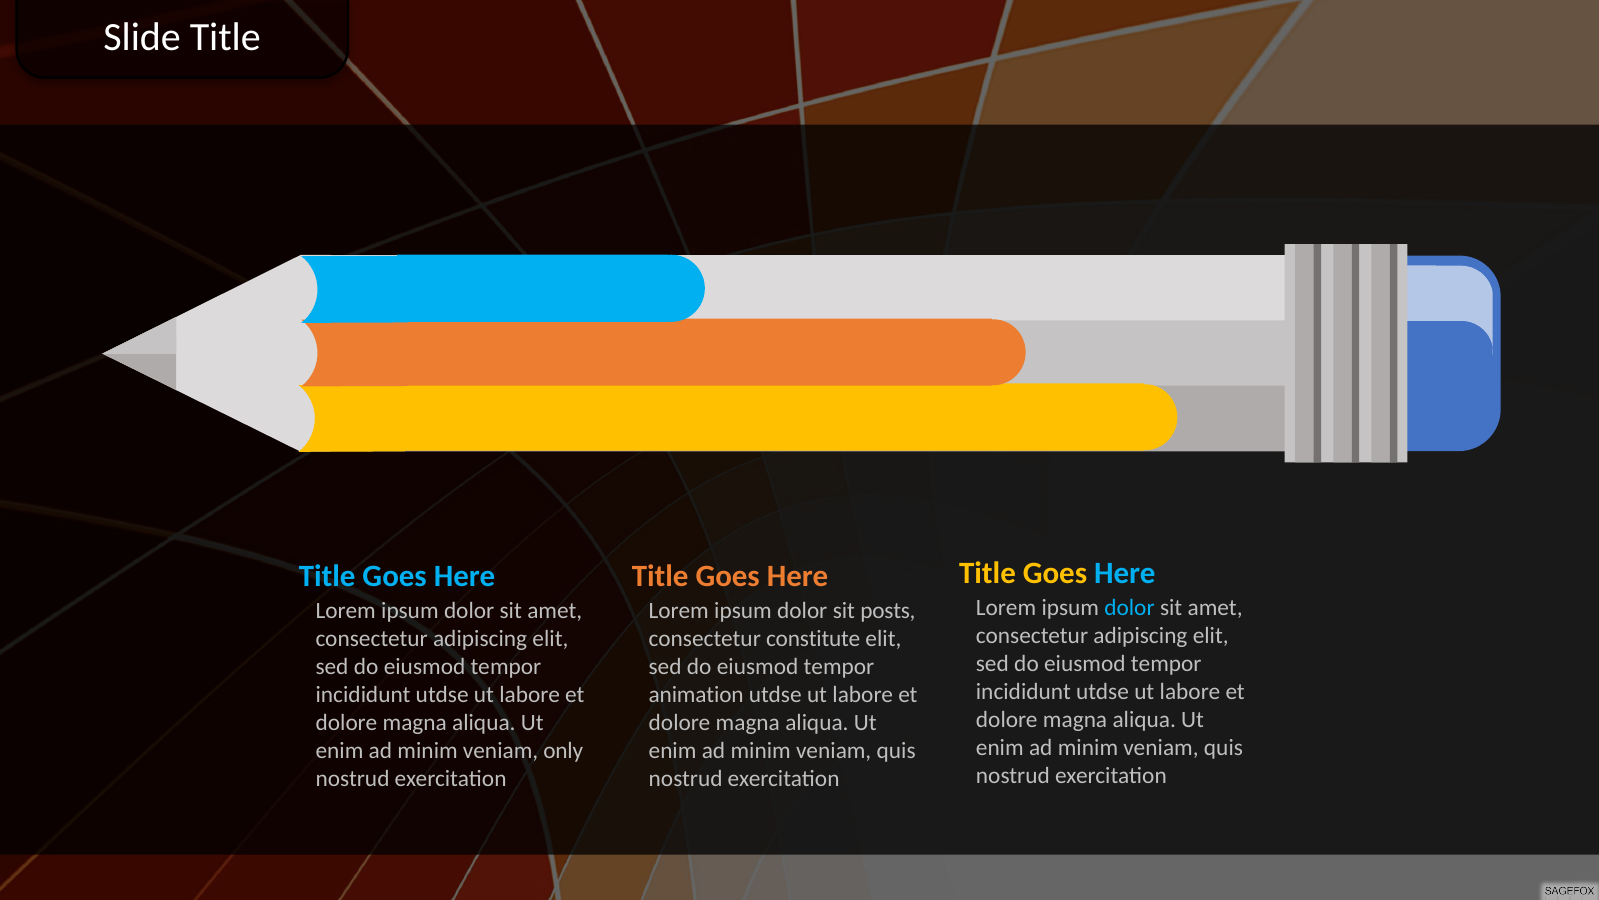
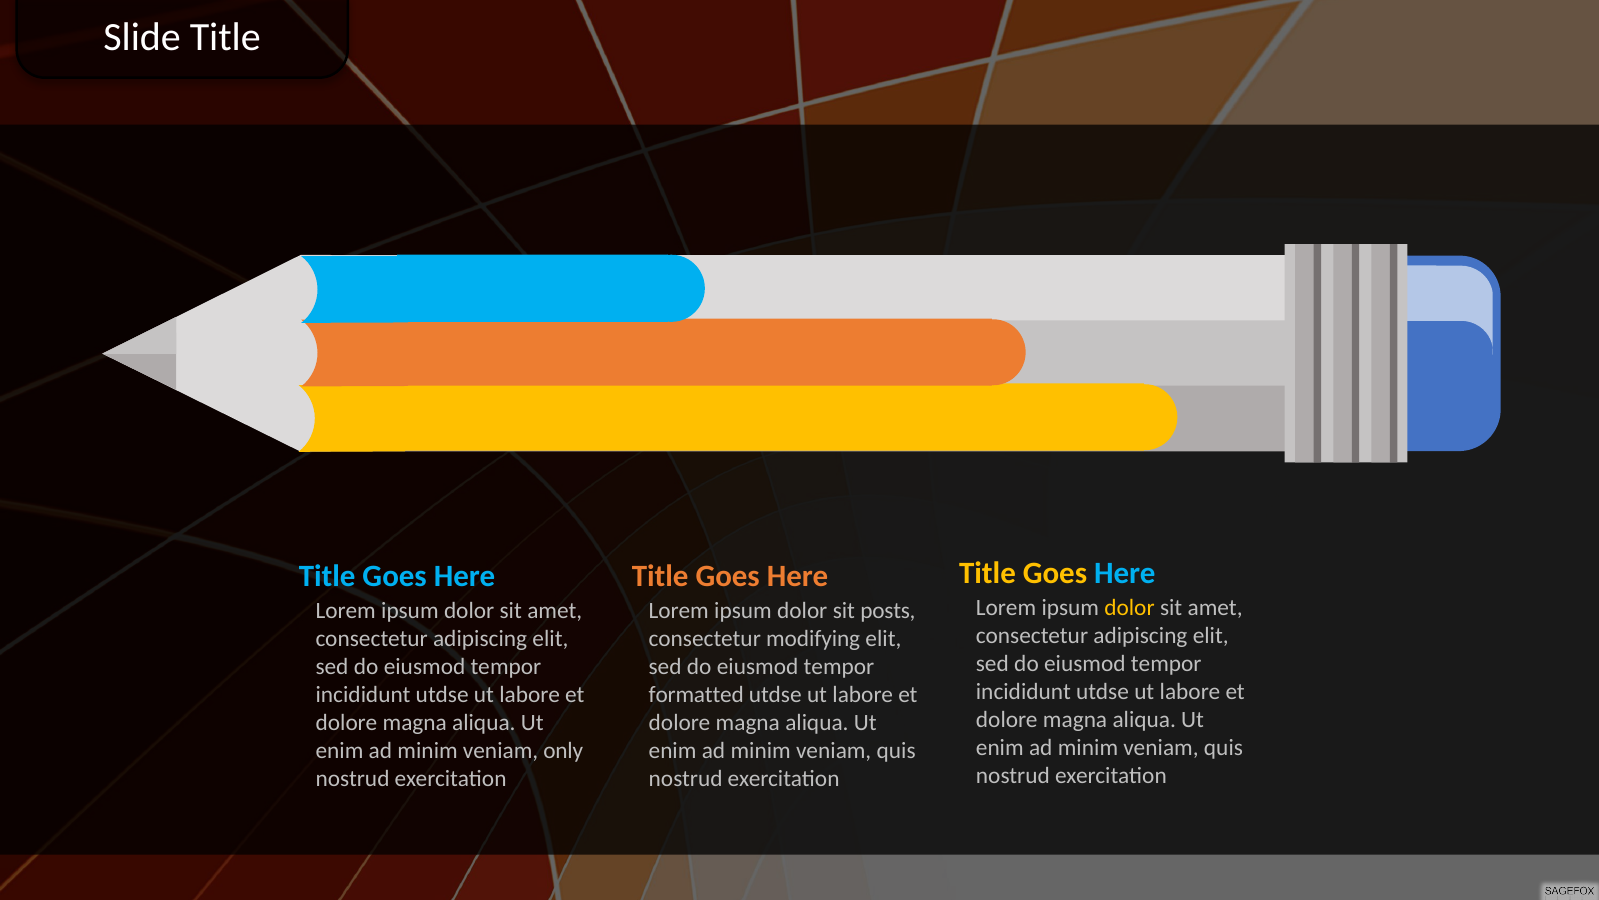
dolor colour: light blue -> yellow (1130, 608)
constitute: constitute -> modifying (813, 638)
animation: animation -> formatted (696, 694)
